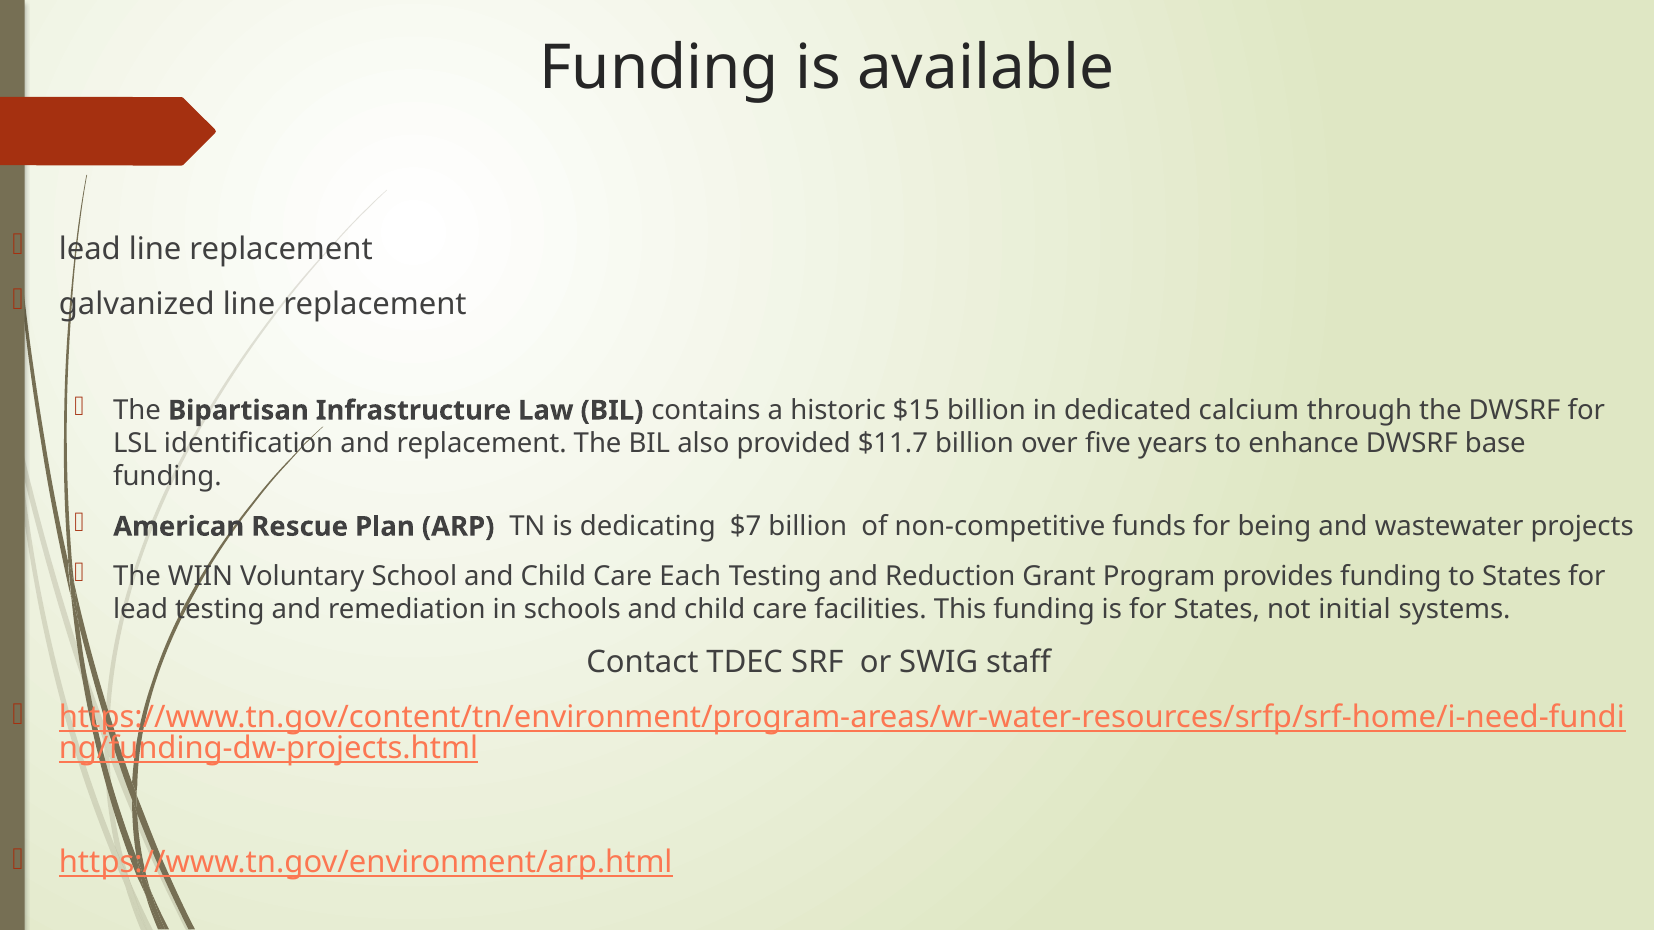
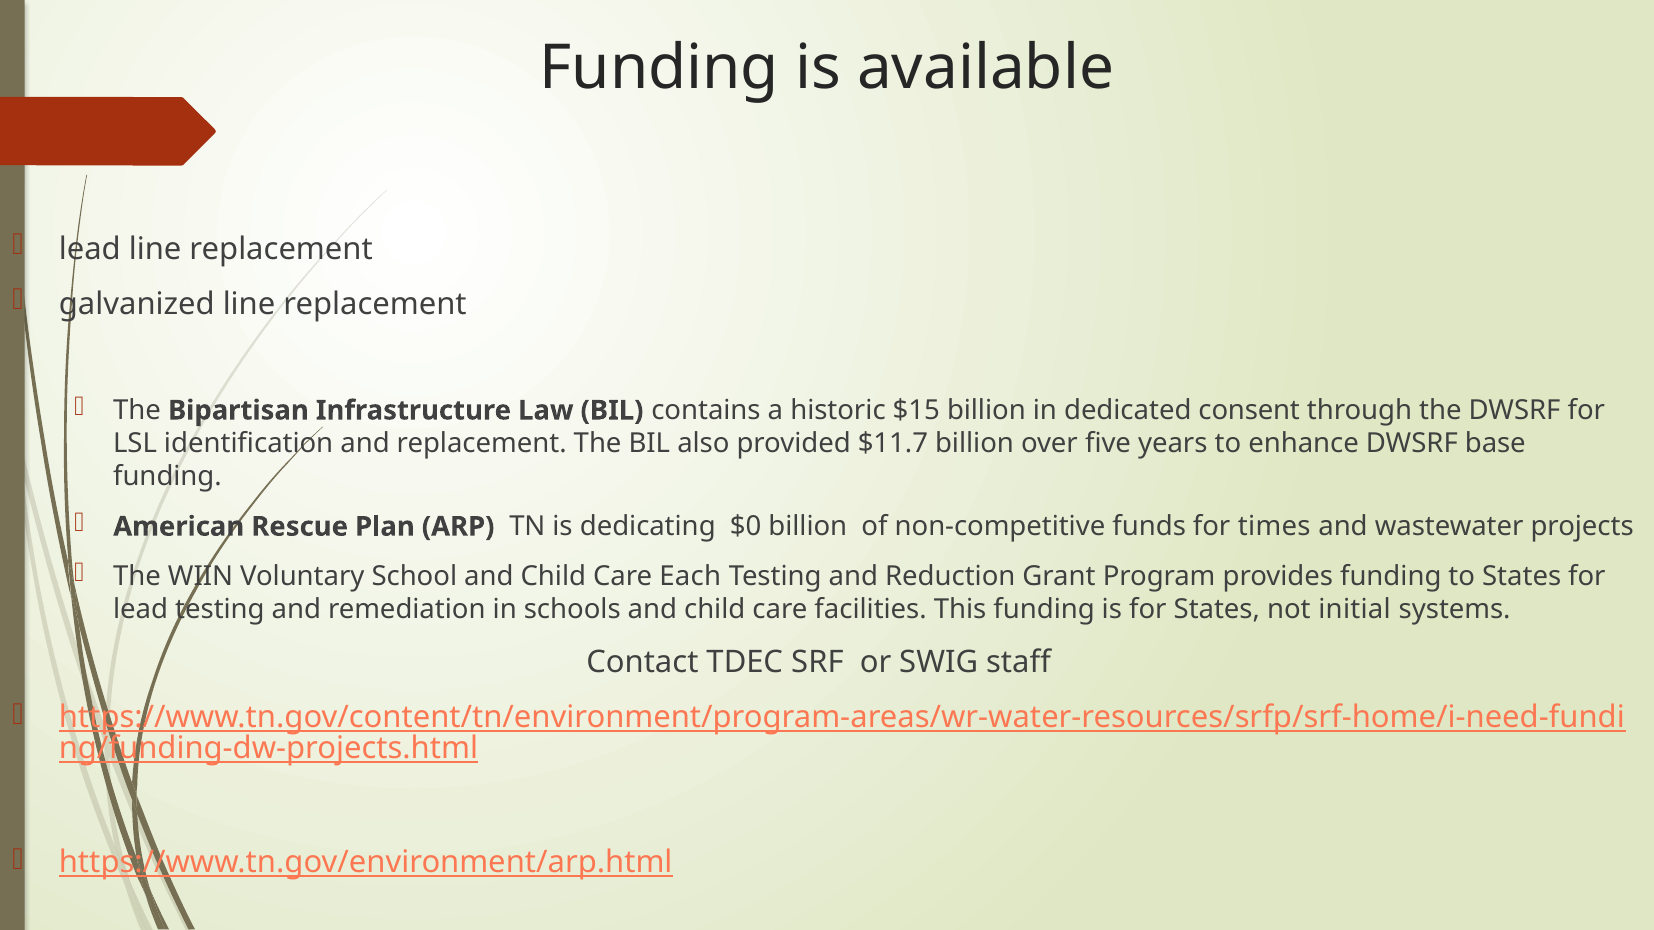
calcium: calcium -> consent (1249, 411)
$7: $7 -> $0 (746, 527)
being: being -> times (1274, 527)
